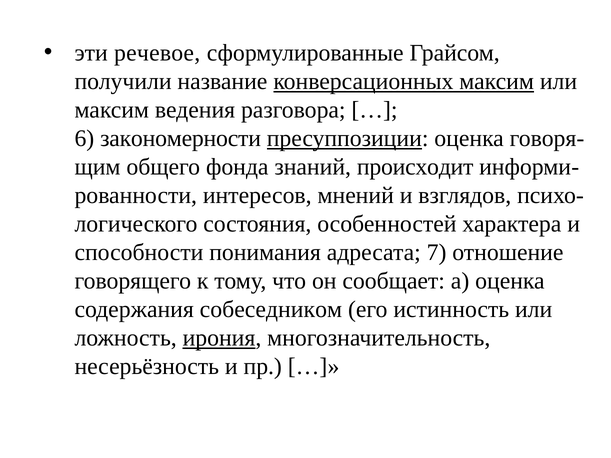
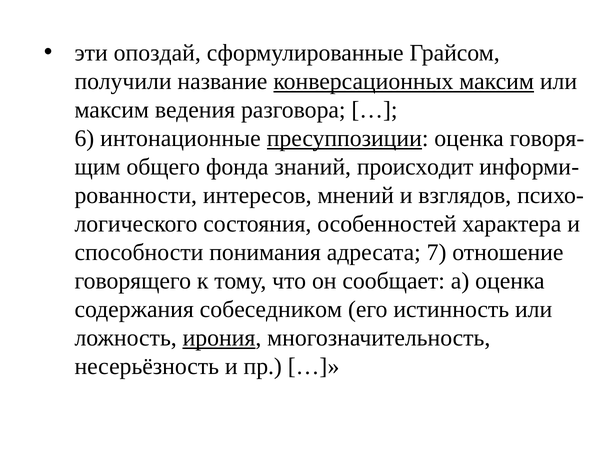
речевое: речевое -> опоздай (157, 53)
закономерности: закономерности -> интонационные (180, 138)
